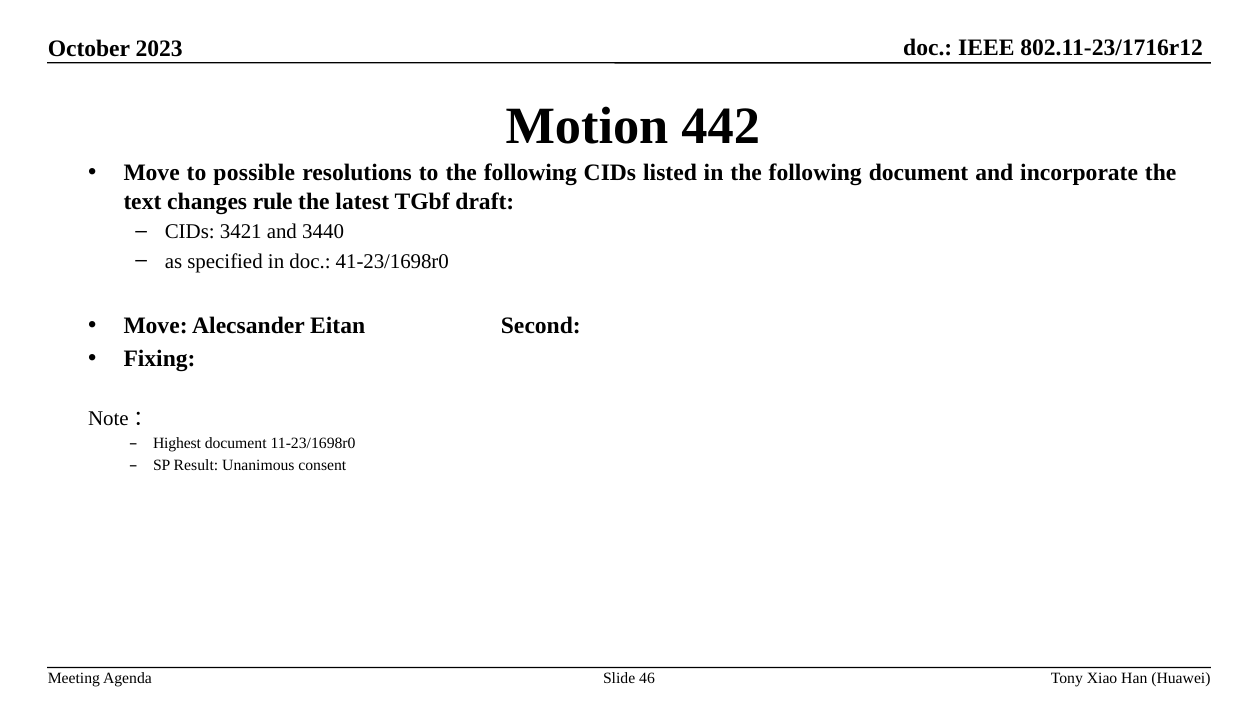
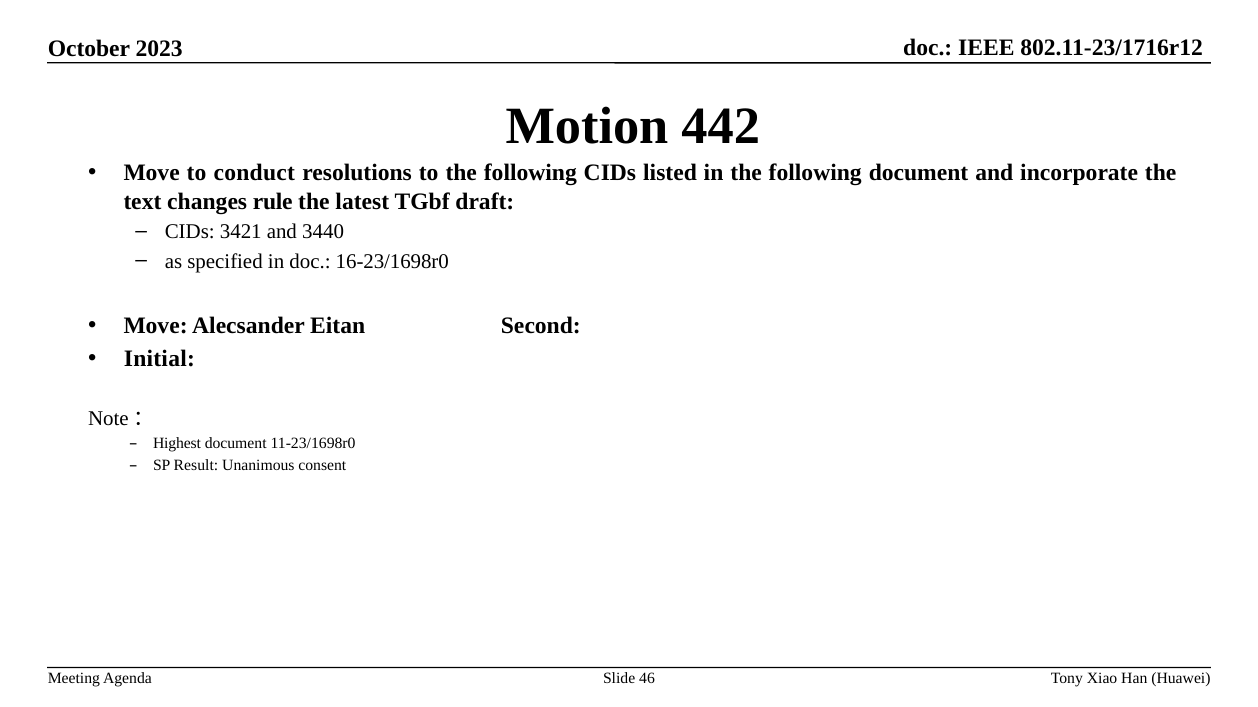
possible: possible -> conduct (254, 173)
41-23/1698r0: 41-23/1698r0 -> 16-23/1698r0 (392, 261)
Fixing: Fixing -> Initial (159, 359)
